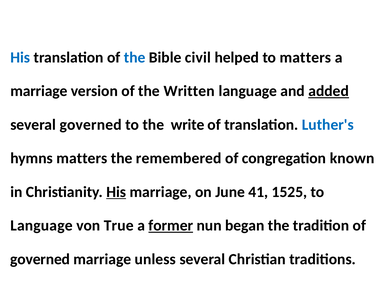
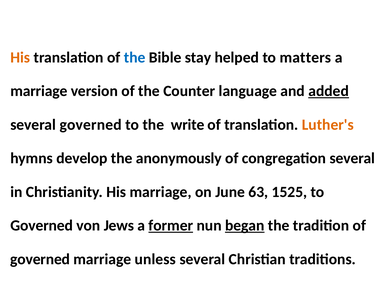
His colour: blue -> orange (20, 57)
civil: civil -> stay (198, 57)
Written: Written -> Counter (189, 91)
Luther's colour: blue -> orange (328, 124)
hymns matters: matters -> develop (82, 158)
remembered: remembered -> anonymously (179, 158)
congregation known: known -> several (352, 158)
His underline: present -> none (116, 192)
41: 41 -> 63 (258, 192)
Language: Language -> Governed (42, 225)
True: True -> Jews (119, 225)
began underline: none -> present (245, 225)
